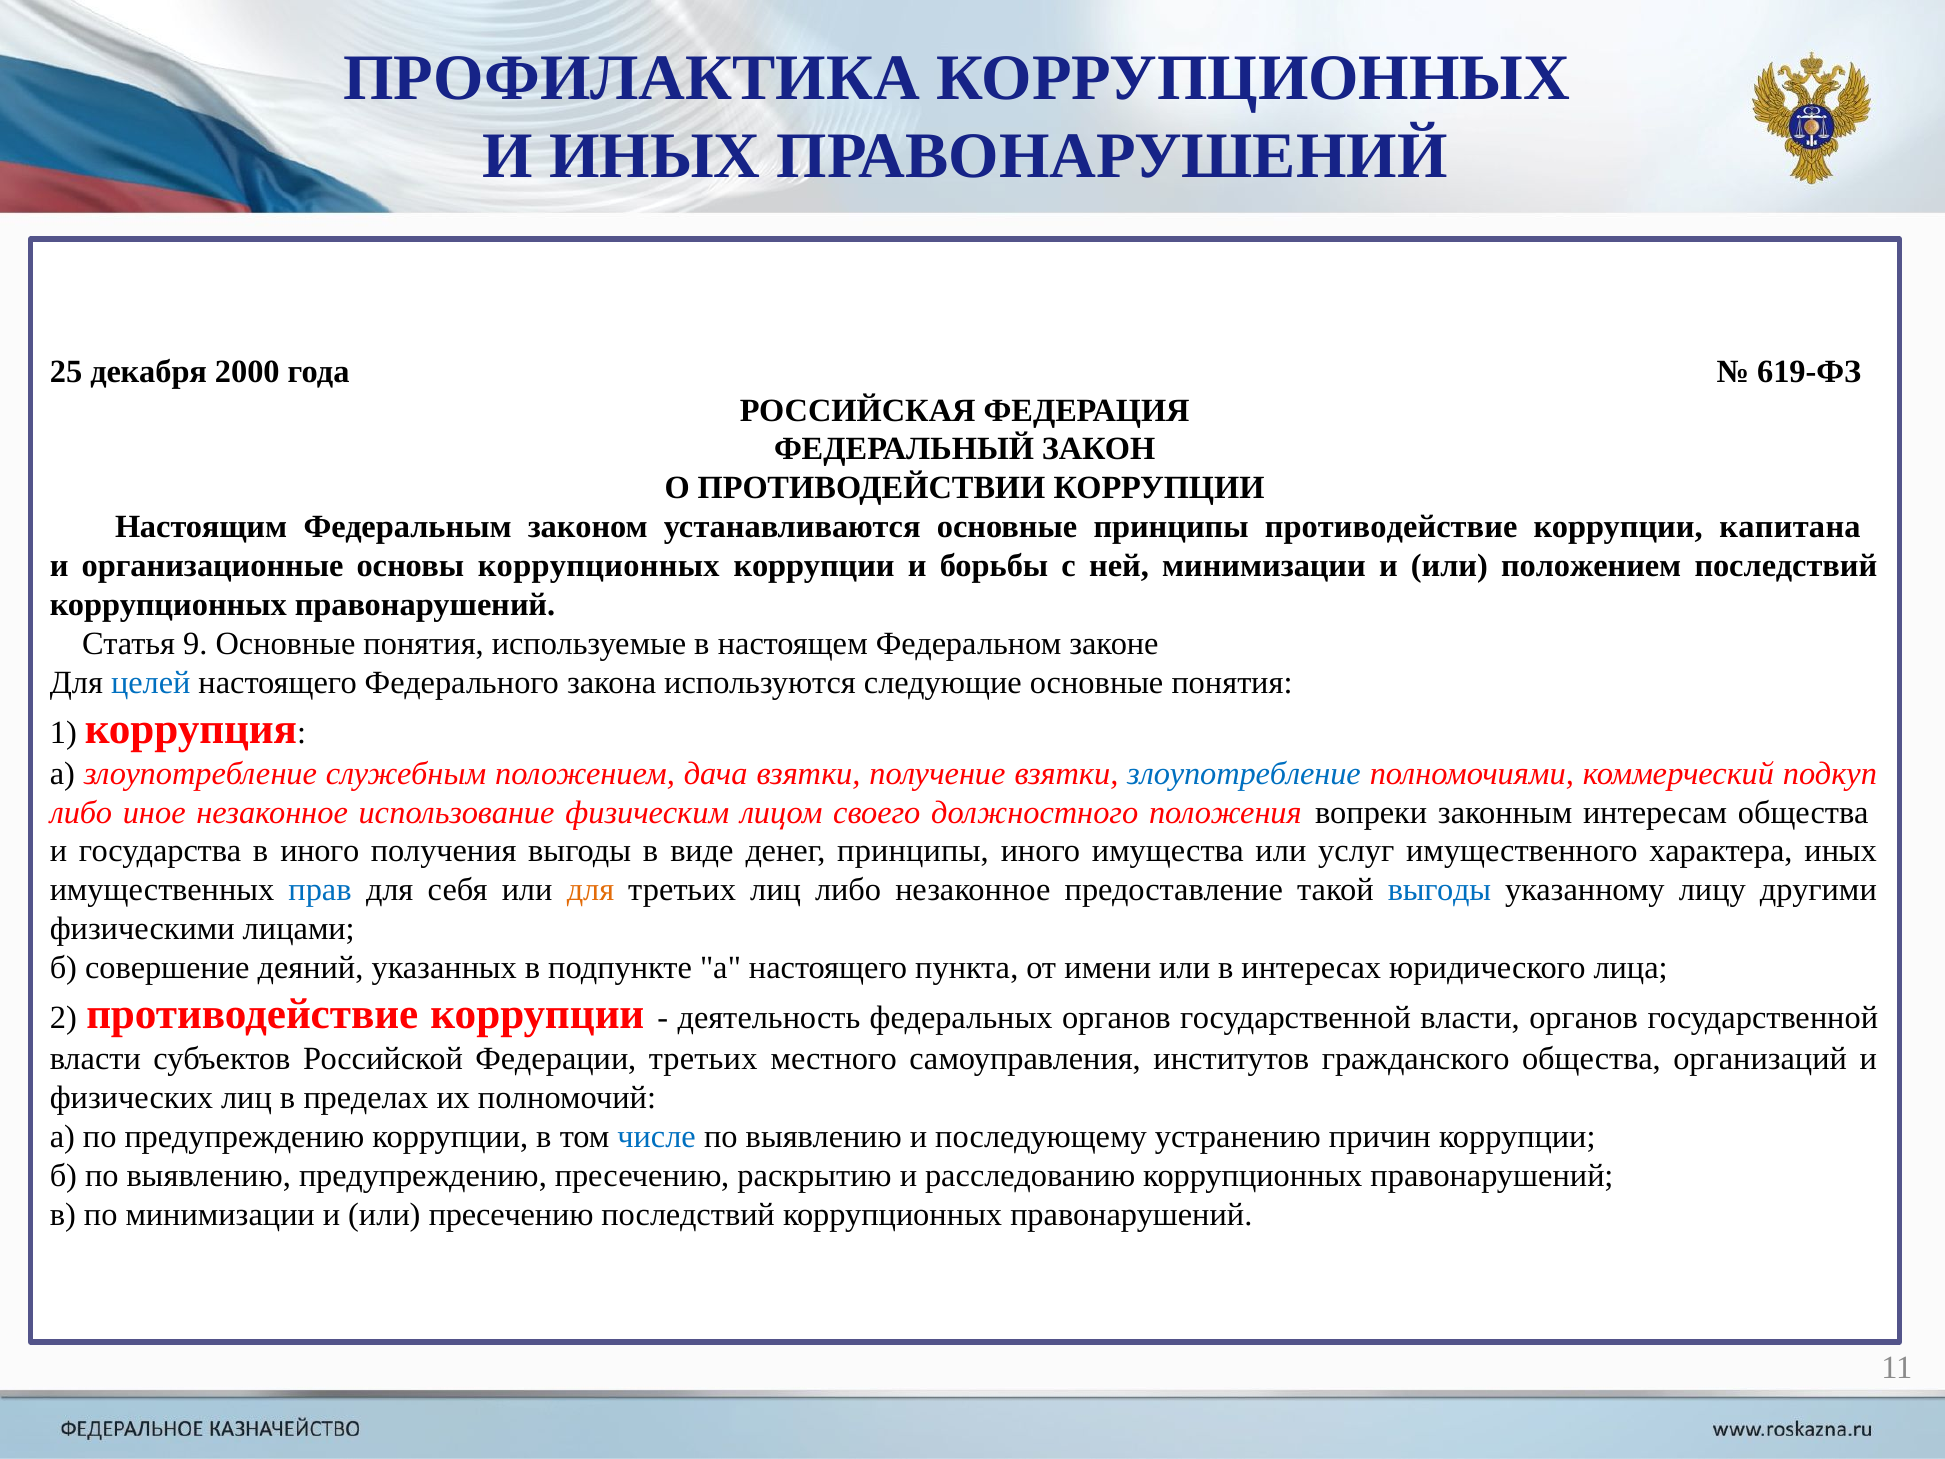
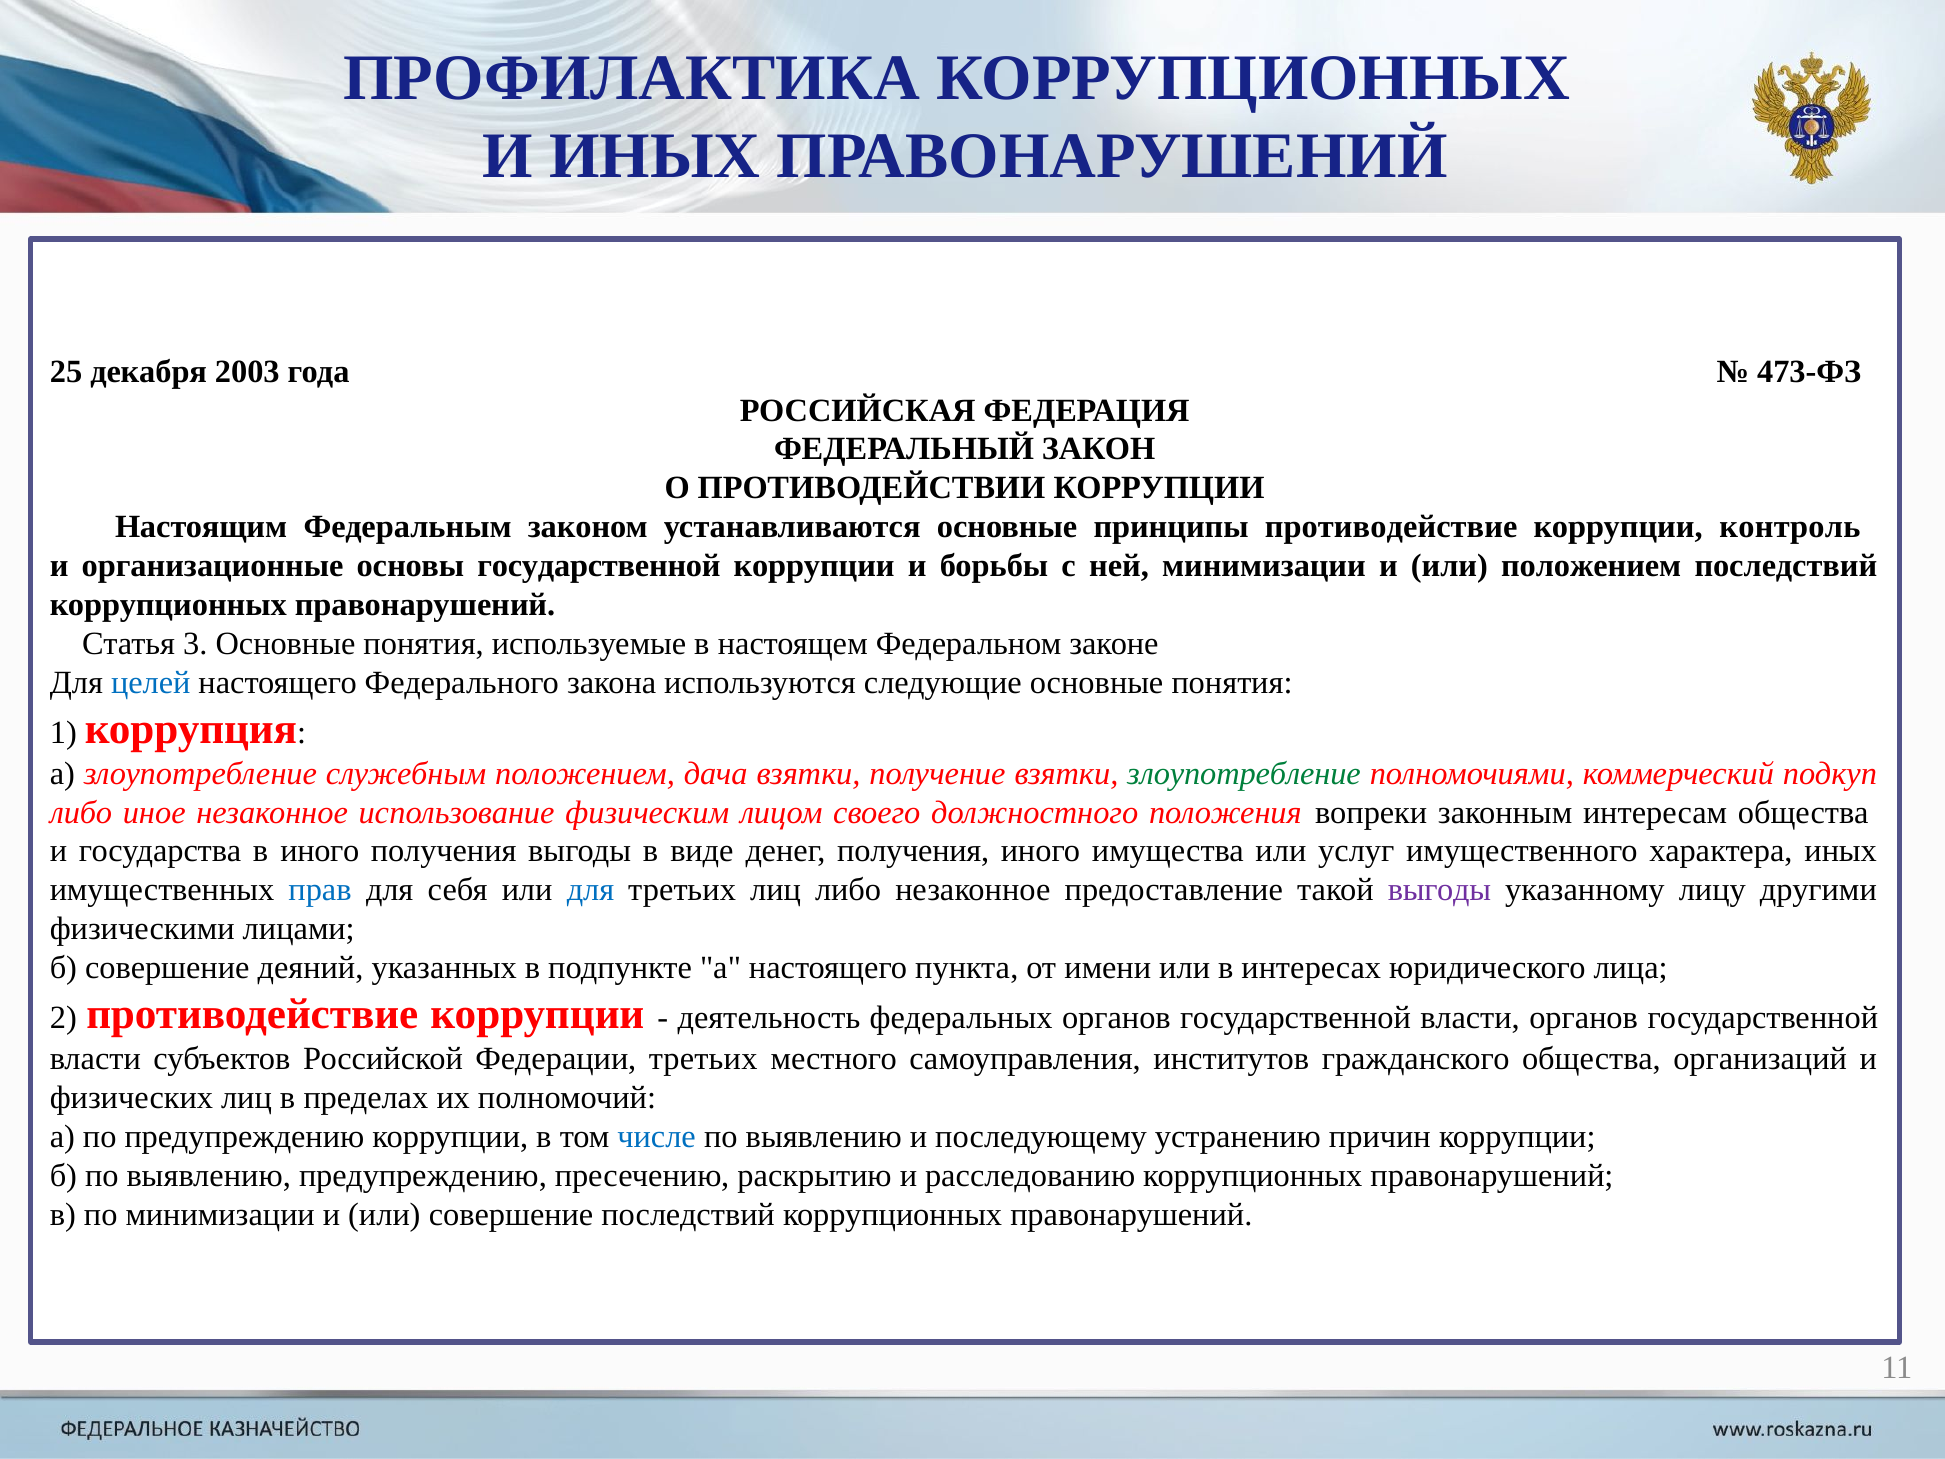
2000: 2000 -> 2003 (247, 371)
619-ФЗ: 619-ФЗ -> 473-ФЗ (1809, 371)
капитана: капитана -> контроль (1790, 527)
основы коррупционных: коррупционных -> государственной (599, 566)
9: 9 -> 3 (195, 644)
злоупотребление colour: blue -> green (1244, 773)
денег принципы: принципы -> получения (913, 851)
для colour: orange -> blue (591, 890)
выгоды colour: blue -> purple (1439, 890)
или пресечению: пресечению -> совершение (511, 1214)
